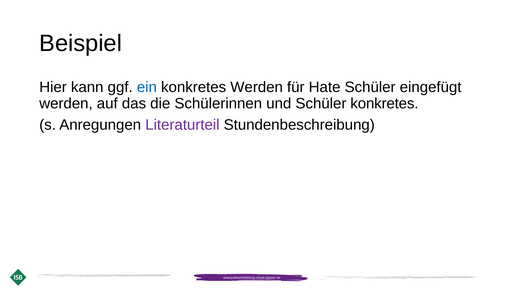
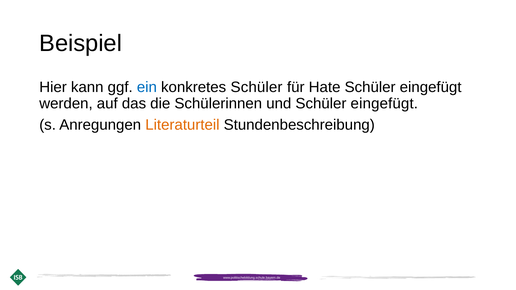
konkretes Werden: Werden -> Schüler (257, 87)
und Schüler konkretes: konkretes -> eingefügt (384, 103)
Literaturteil colour: purple -> orange (182, 125)
